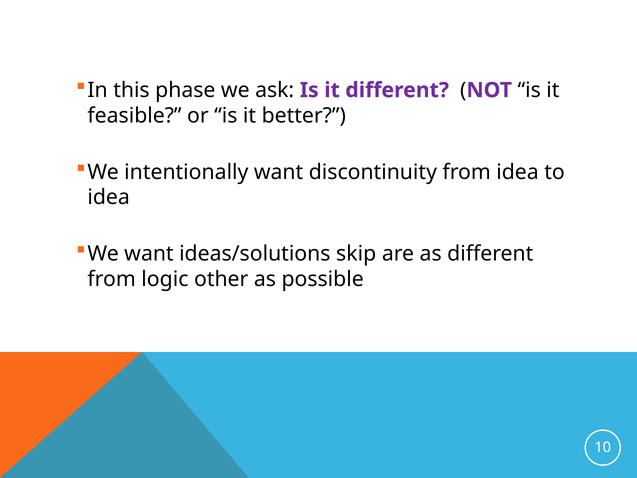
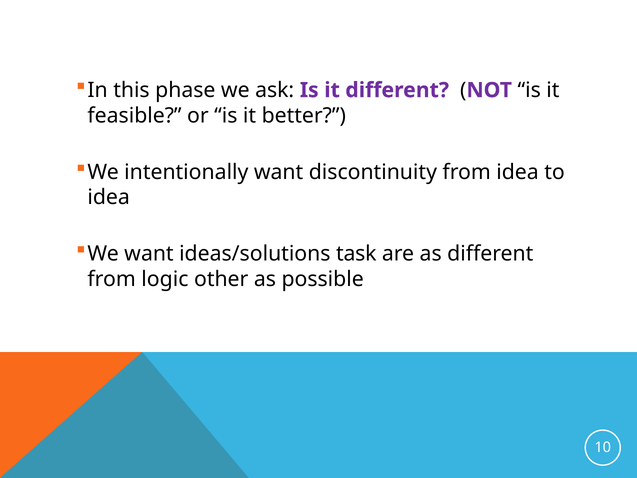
skip: skip -> task (356, 254)
